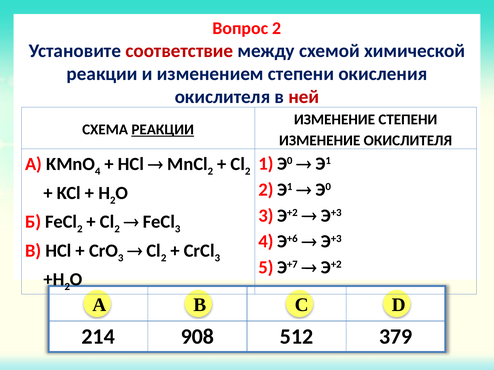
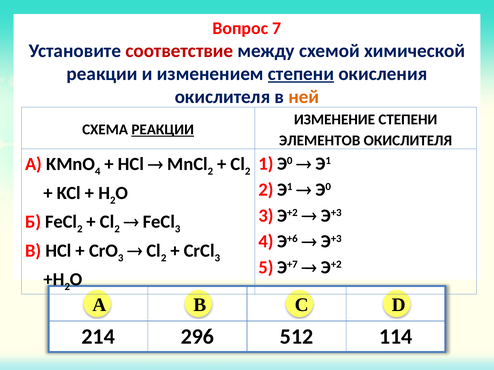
Вопрос 2: 2 -> 7 (277, 28)
степени underline: none -> present (301, 74)
ней colour: red -> orange (304, 97)
ИЗМЕНЕНИЕ: ИЗМЕНЕНИЕ -> ЭЛЕМЕНТОВ (320, 141)
908: 908 -> 296 (197, 337)
379: 379 -> 114 (396, 337)
